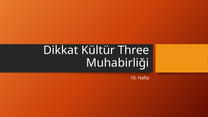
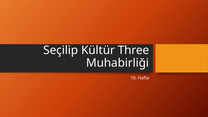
Dikkat: Dikkat -> Seçilip (61, 50)
